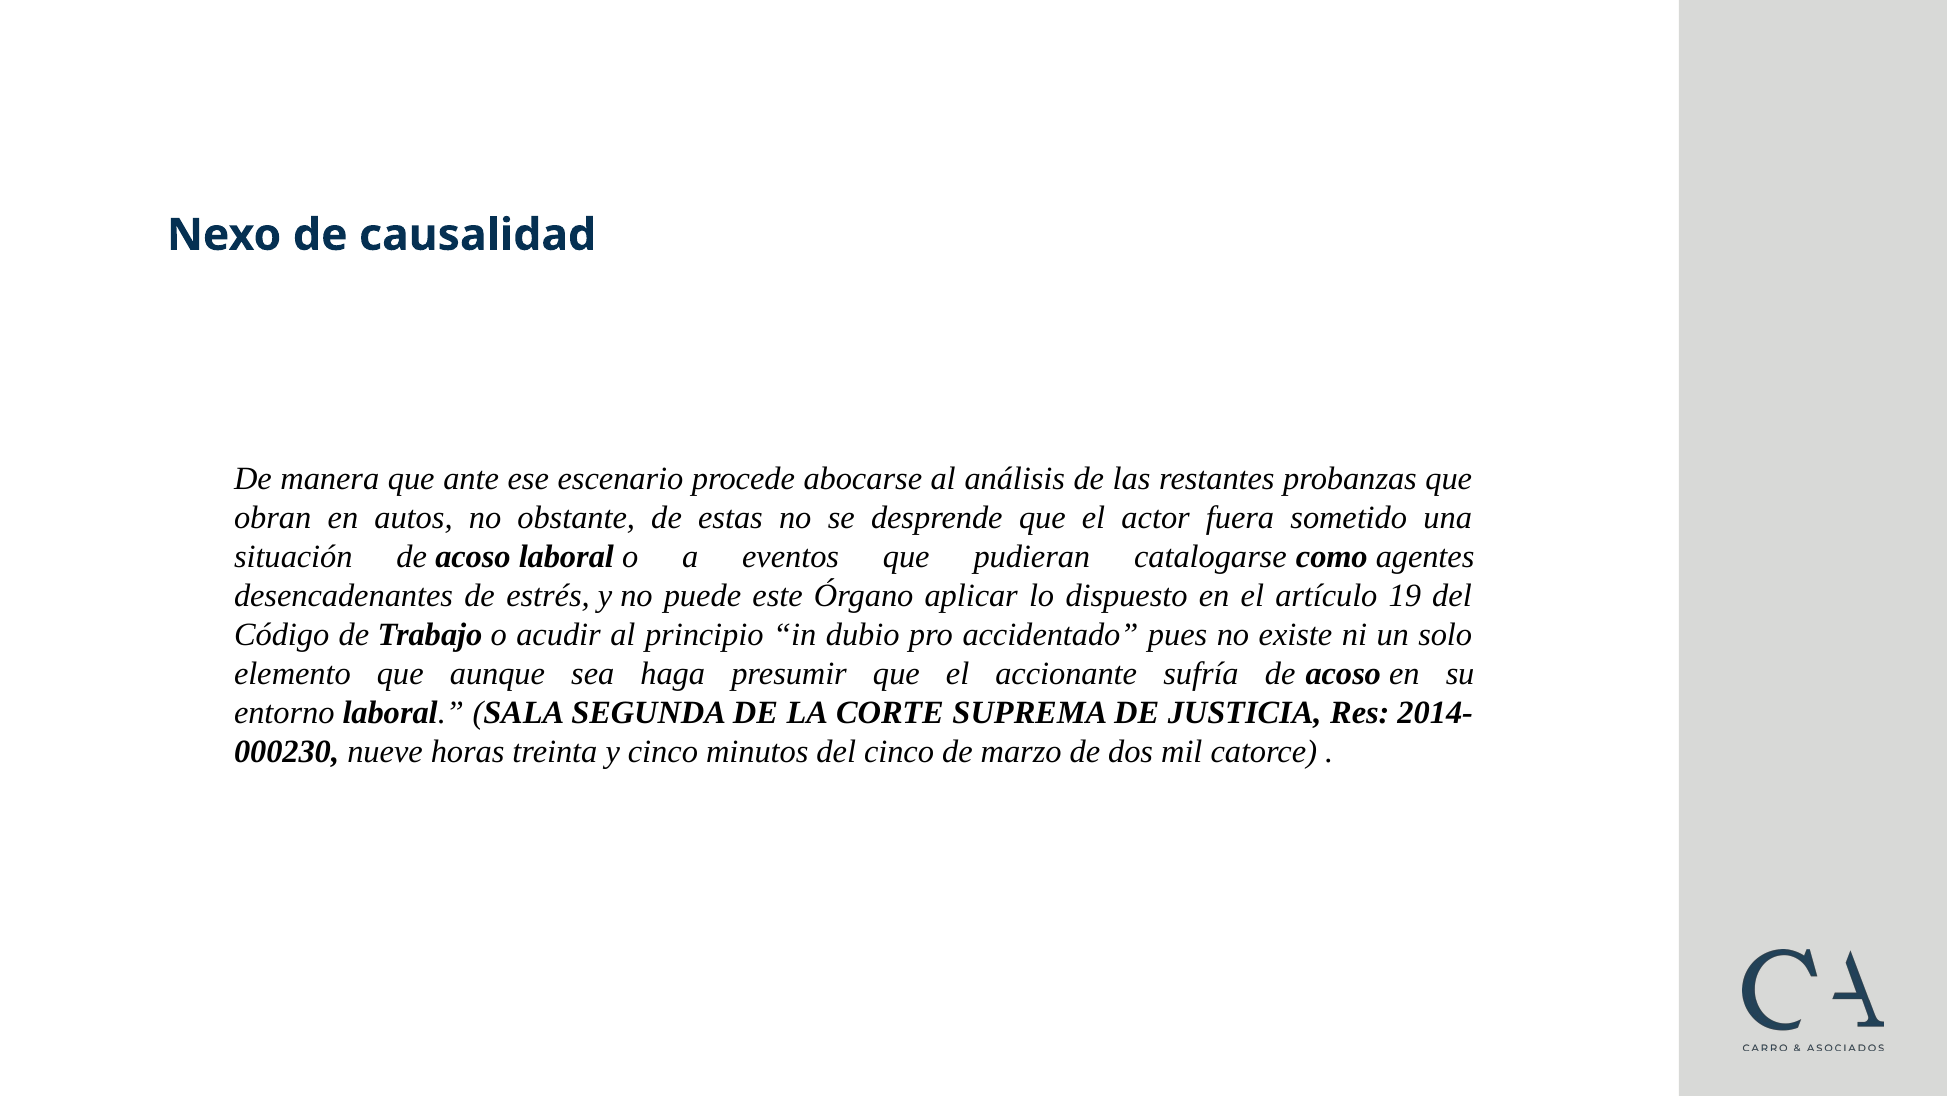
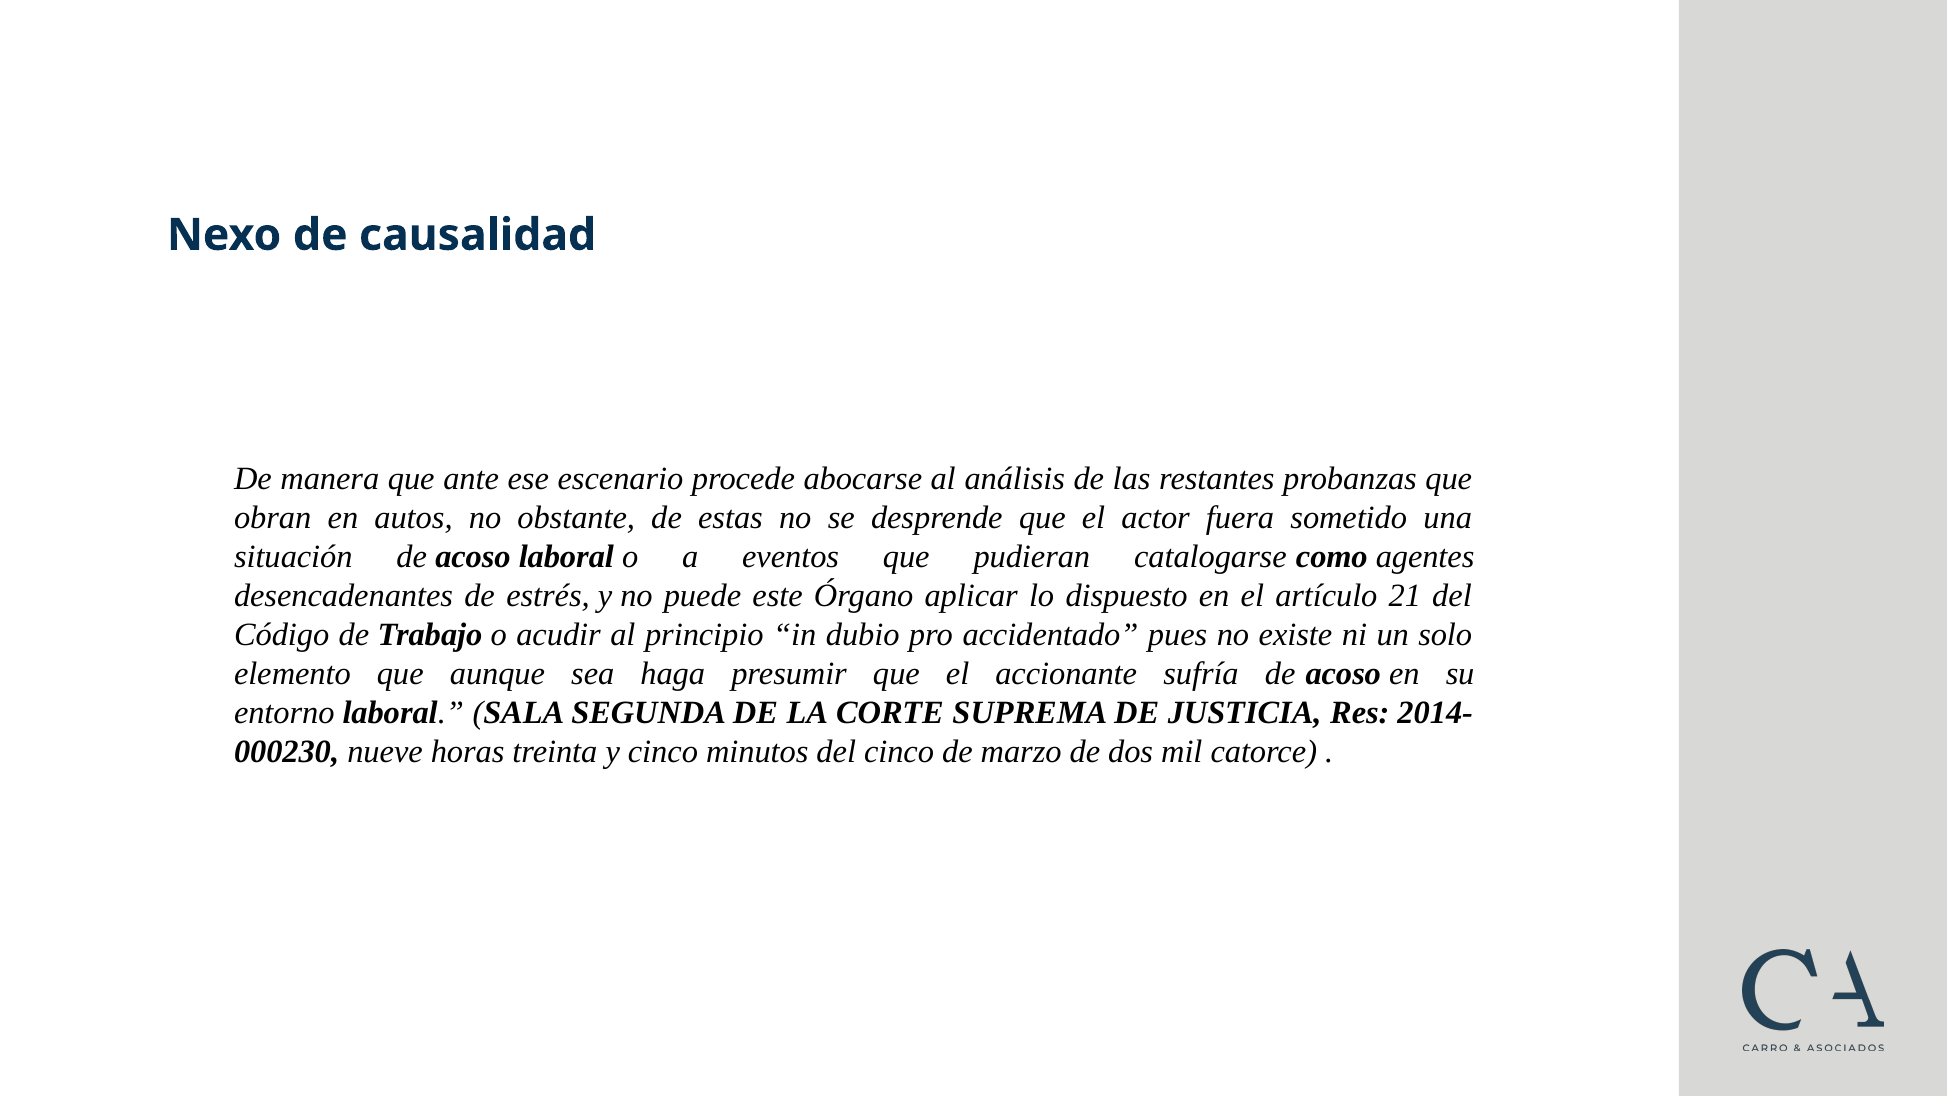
19: 19 -> 21 (1405, 596)
